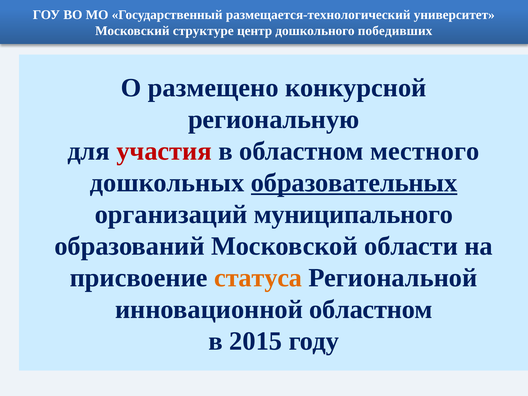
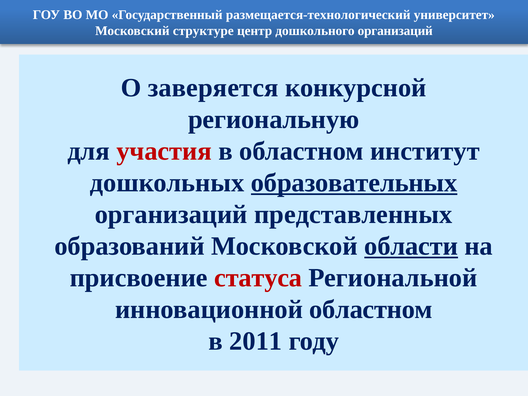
дошкольного победивших: победивших -> организаций (395, 31)
размещено: размещено -> заверяется (213, 88)
местного: местного -> институт (425, 151)
муниципального: муниципального -> представленных (353, 214)
области underline: none -> present (411, 246)
статуса colour: orange -> red (258, 278)
2015: 2015 -> 2011 (256, 341)
